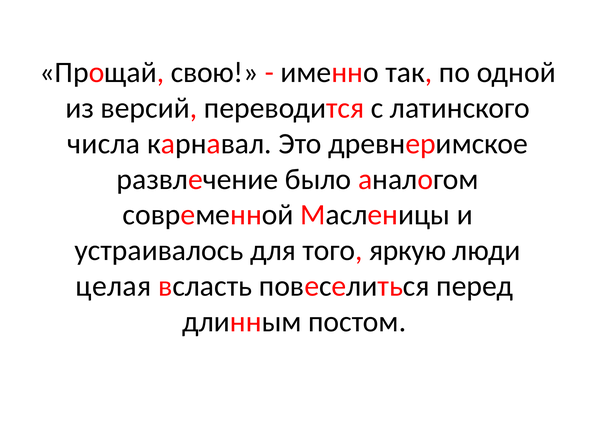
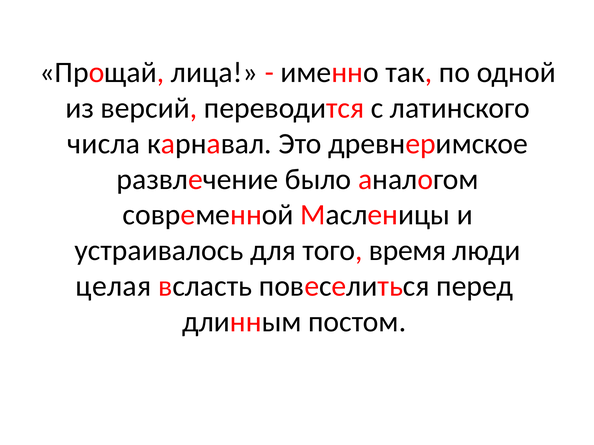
свою: свою -> лица (214, 73)
яркую: яркую -> время (408, 251)
